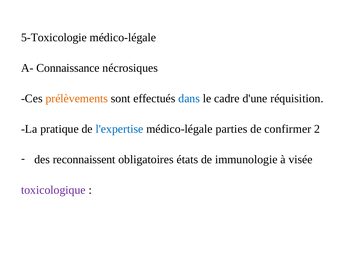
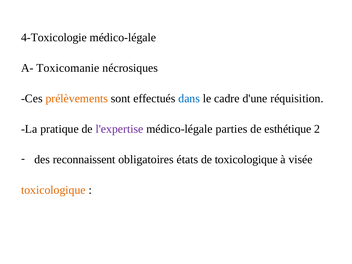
5-Toxicologie: 5-Toxicologie -> 4-Toxicologie (54, 37)
Connaissance: Connaissance -> Toxicomanie (68, 68)
l'expertise colour: blue -> purple (119, 129)
confirmer: confirmer -> esthétique (288, 129)
de immunologie: immunologie -> toxicologique (246, 159)
toxicologique colour: purple -> orange (53, 190)
